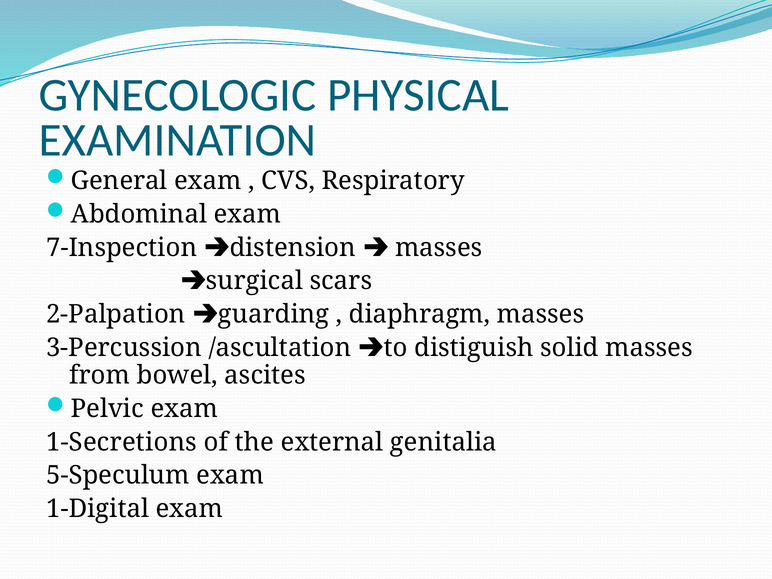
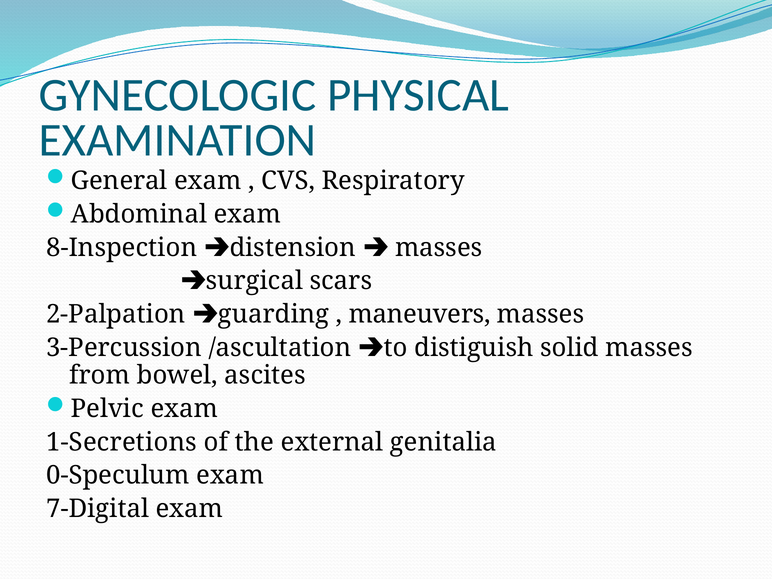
7-Inspection: 7-Inspection -> 8-Inspection (122, 248)
diaphragm: diaphragm -> maneuvers (420, 314)
5-Speculum: 5-Speculum -> 0-Speculum (118, 475)
1-Digital: 1-Digital -> 7-Digital (98, 509)
